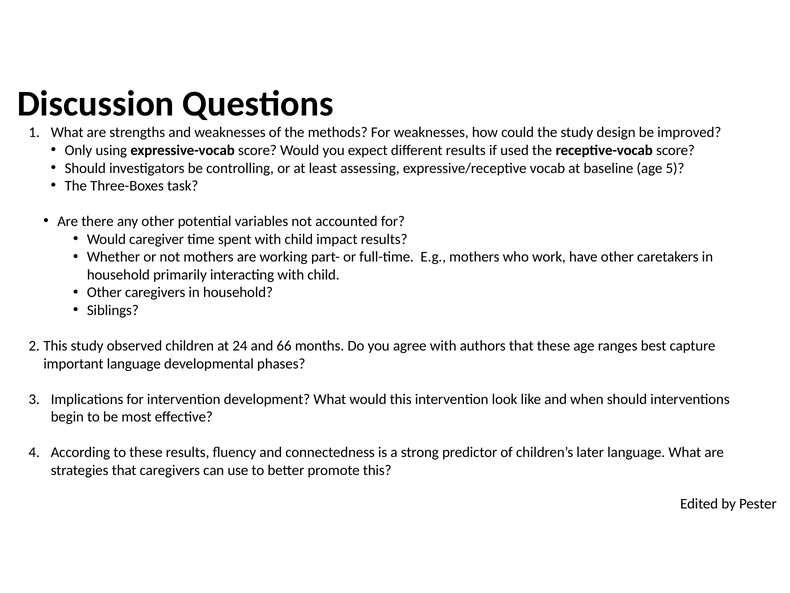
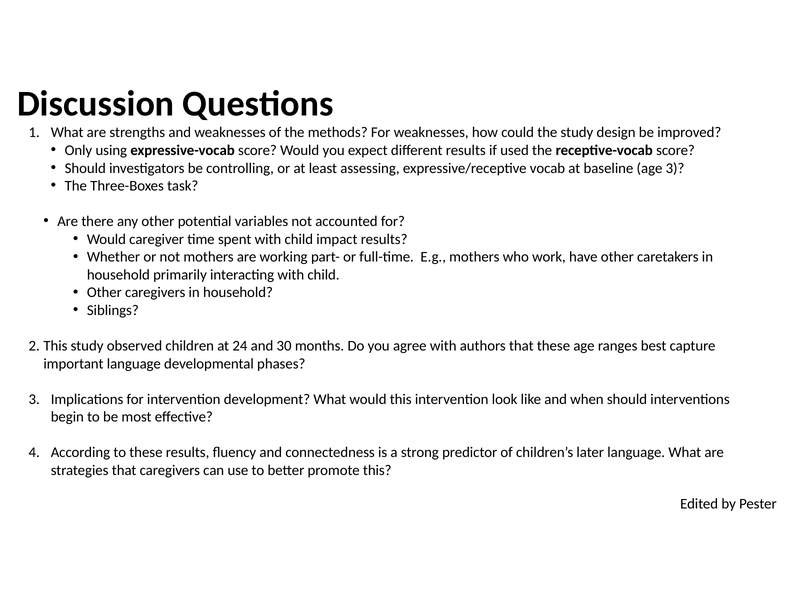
age 5: 5 -> 3 (675, 168)
66: 66 -> 30 (284, 346)
